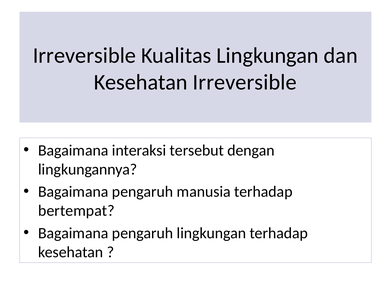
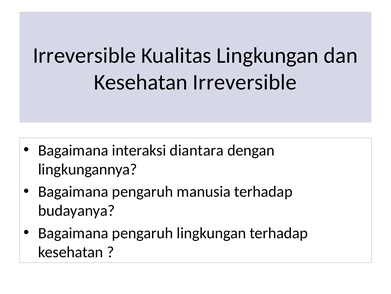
tersebut: tersebut -> diantara (197, 150)
bertempat: bertempat -> budayanya (76, 210)
